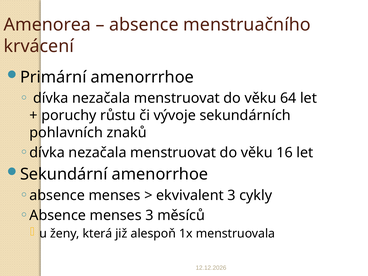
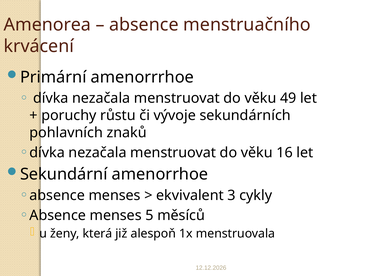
64: 64 -> 49 (288, 98)
menses 3: 3 -> 5 (149, 215)
